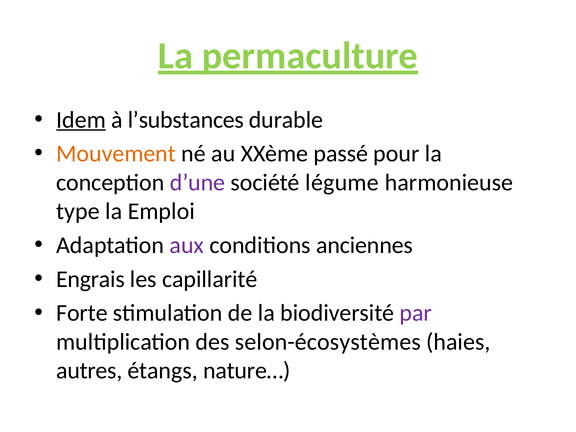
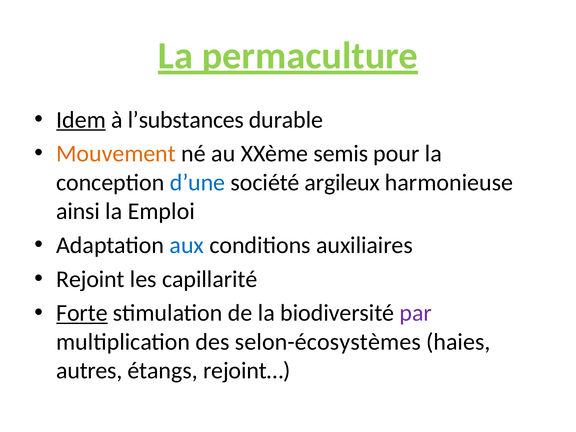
passé: passé -> semis (341, 154)
d’une colour: purple -> blue (198, 182)
légume: légume -> argileux (342, 182)
type: type -> ainsi (78, 211)
aux colour: purple -> blue (187, 245)
anciennes: anciennes -> auxiliaires (364, 245)
Engrais: Engrais -> Rejoint (90, 279)
Forte underline: none -> present (82, 313)
nature…: nature… -> rejoint… (247, 371)
